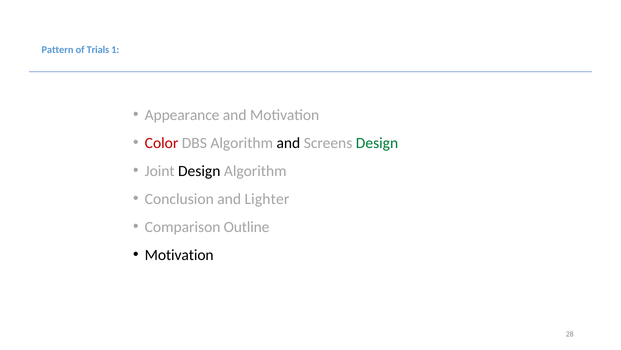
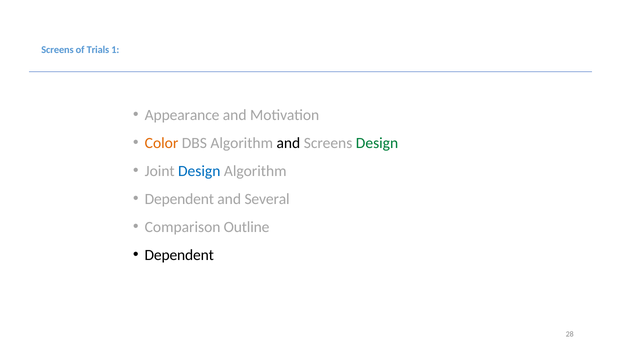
Pattern: Pattern -> Screens (58, 50)
Color colour: red -> orange (162, 143)
Design colour: black -> blue (199, 171)
Conclusion: Conclusion -> Dependent (179, 199)
Lighter: Lighter -> Several (267, 199)
Motivation: Motivation -> Dependent (179, 255)
